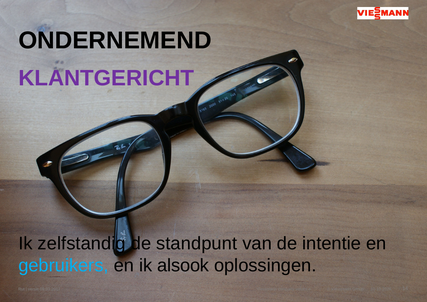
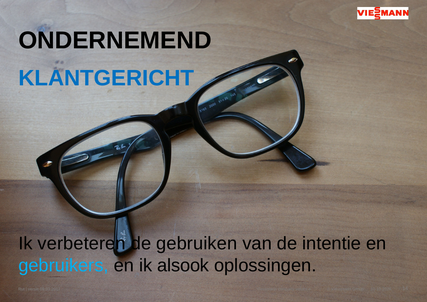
KLANTGERICHT colour: purple -> blue (106, 78)
zelfstandig: zelfstandig -> verbeteren (82, 244)
standpunt: standpunt -> gebruiken (197, 244)
